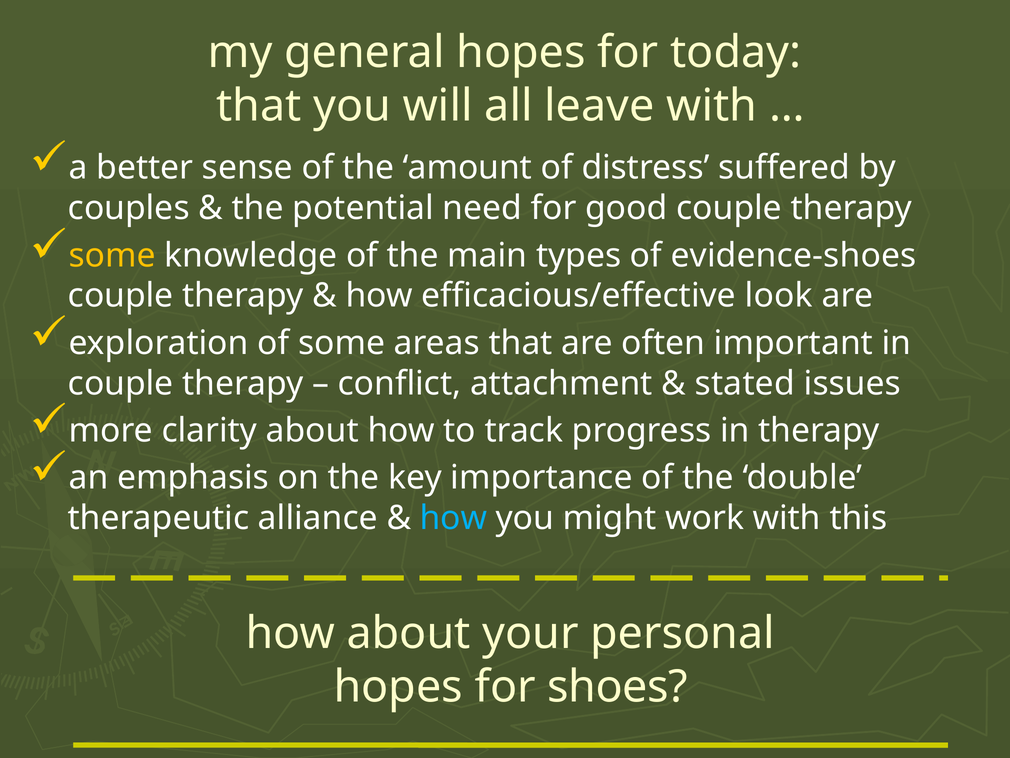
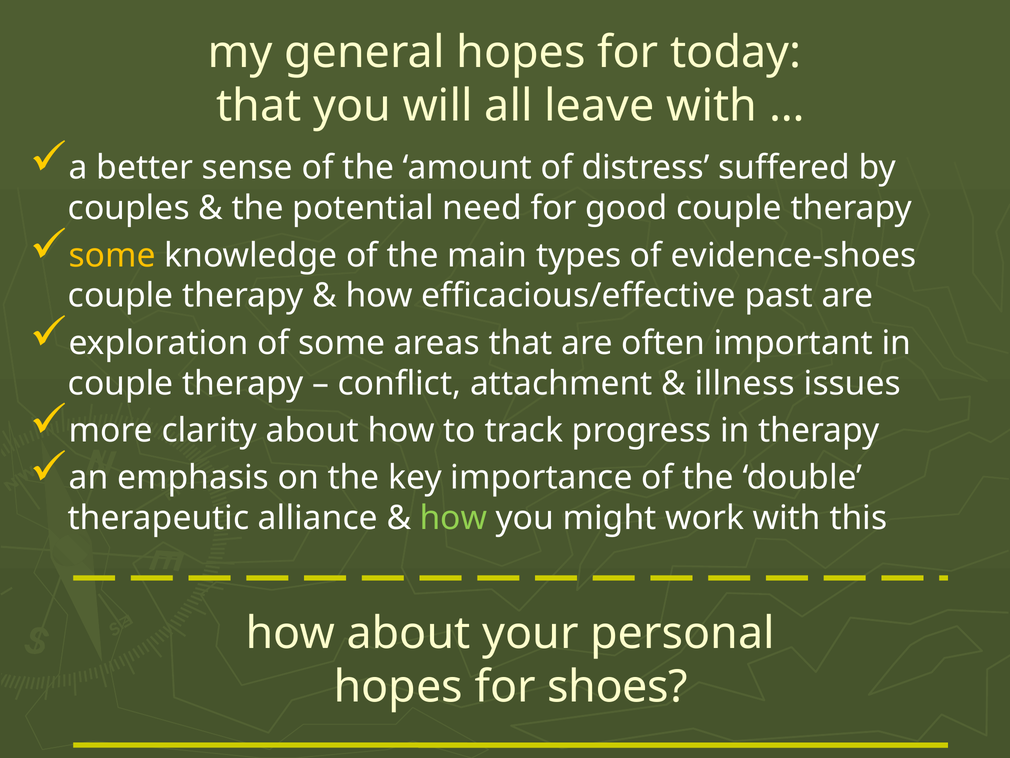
look: look -> past (779, 296)
stated: stated -> illness (745, 383)
how colour: light blue -> light green (454, 518)
